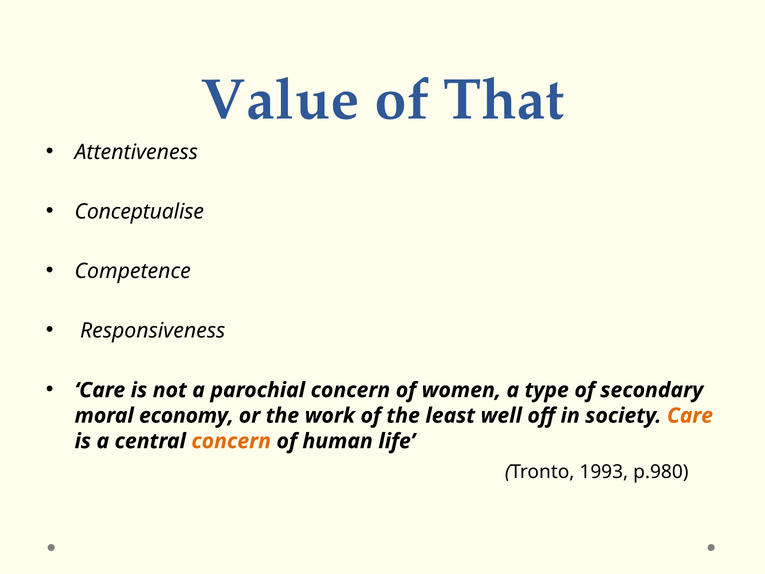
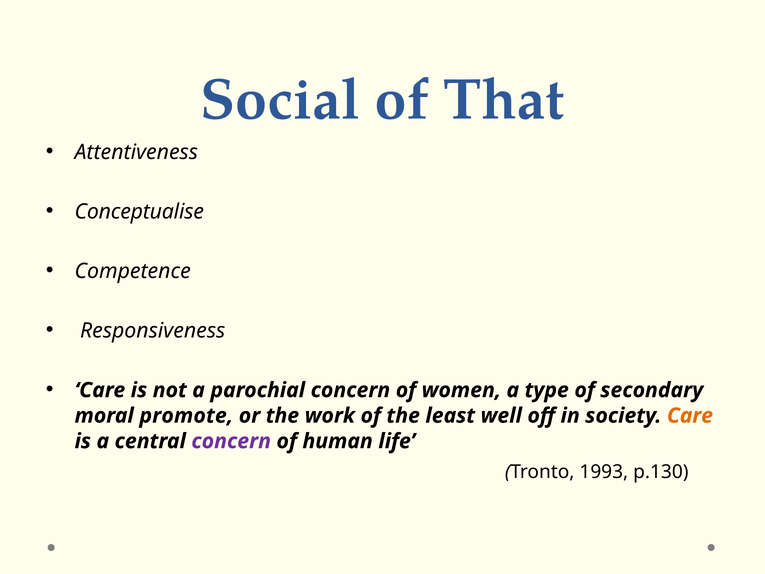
Value: Value -> Social (280, 100)
economy: economy -> promote (186, 416)
concern colour: orange -> purple (231, 441)
p.980: p.980 -> p.130 (661, 471)
